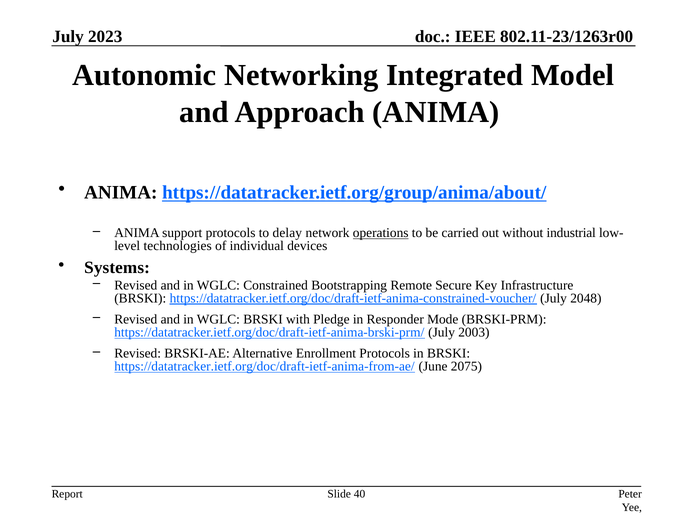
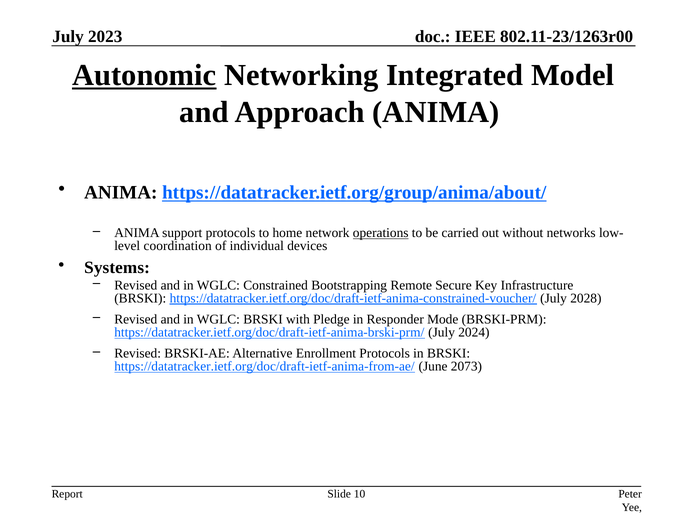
Autonomic underline: none -> present (144, 75)
delay: delay -> home (287, 233)
industrial: industrial -> networks (571, 233)
technologies: technologies -> coordination (178, 246)
2048: 2048 -> 2028 (586, 298)
2003: 2003 -> 2024 (474, 332)
2075: 2075 -> 2073 (466, 366)
40: 40 -> 10 (360, 494)
